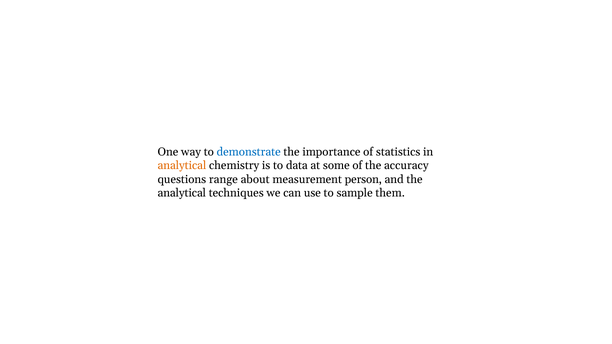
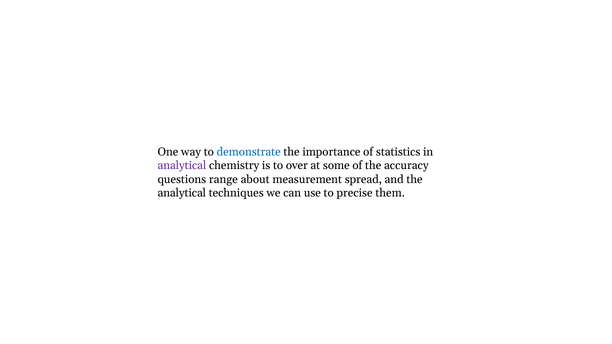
analytical colour: orange -> purple (182, 166)
data: data -> over (297, 166)
person: person -> spread (363, 179)
sample: sample -> precise (355, 193)
